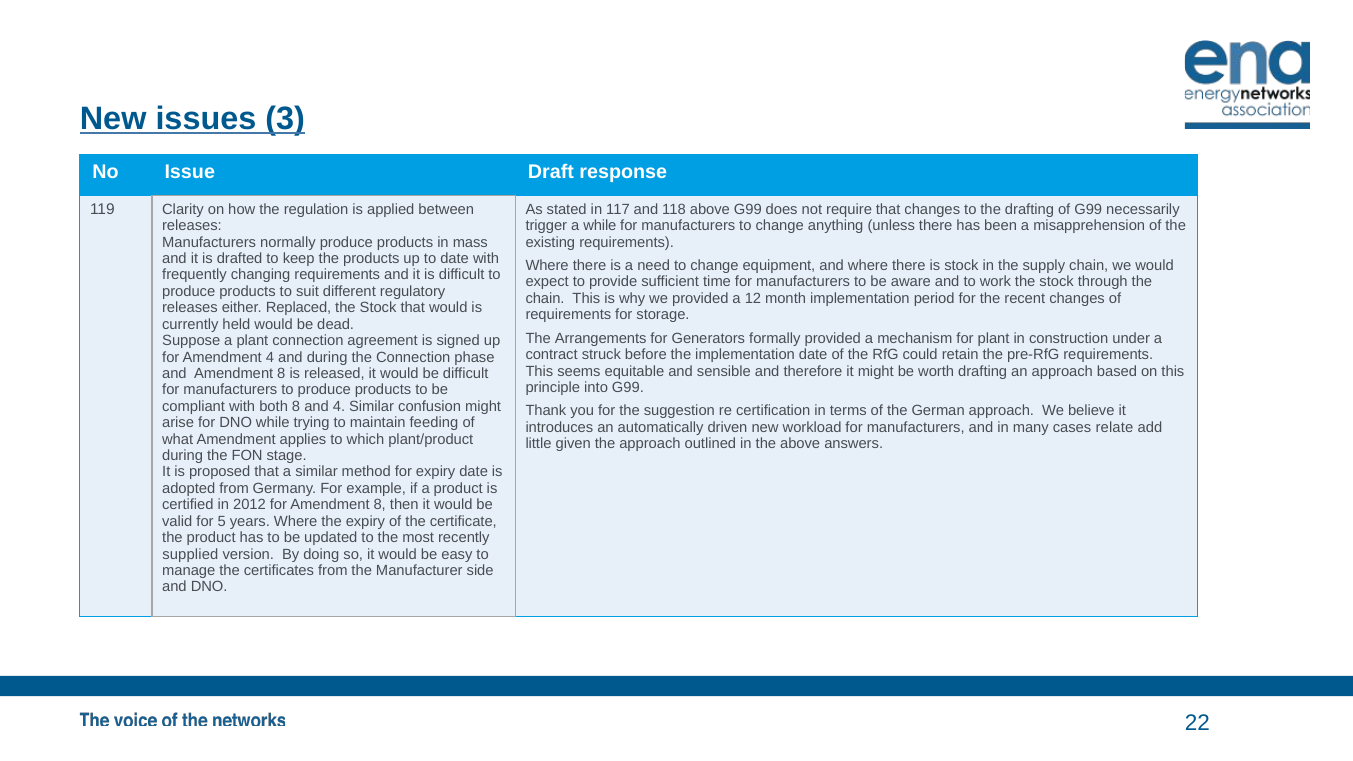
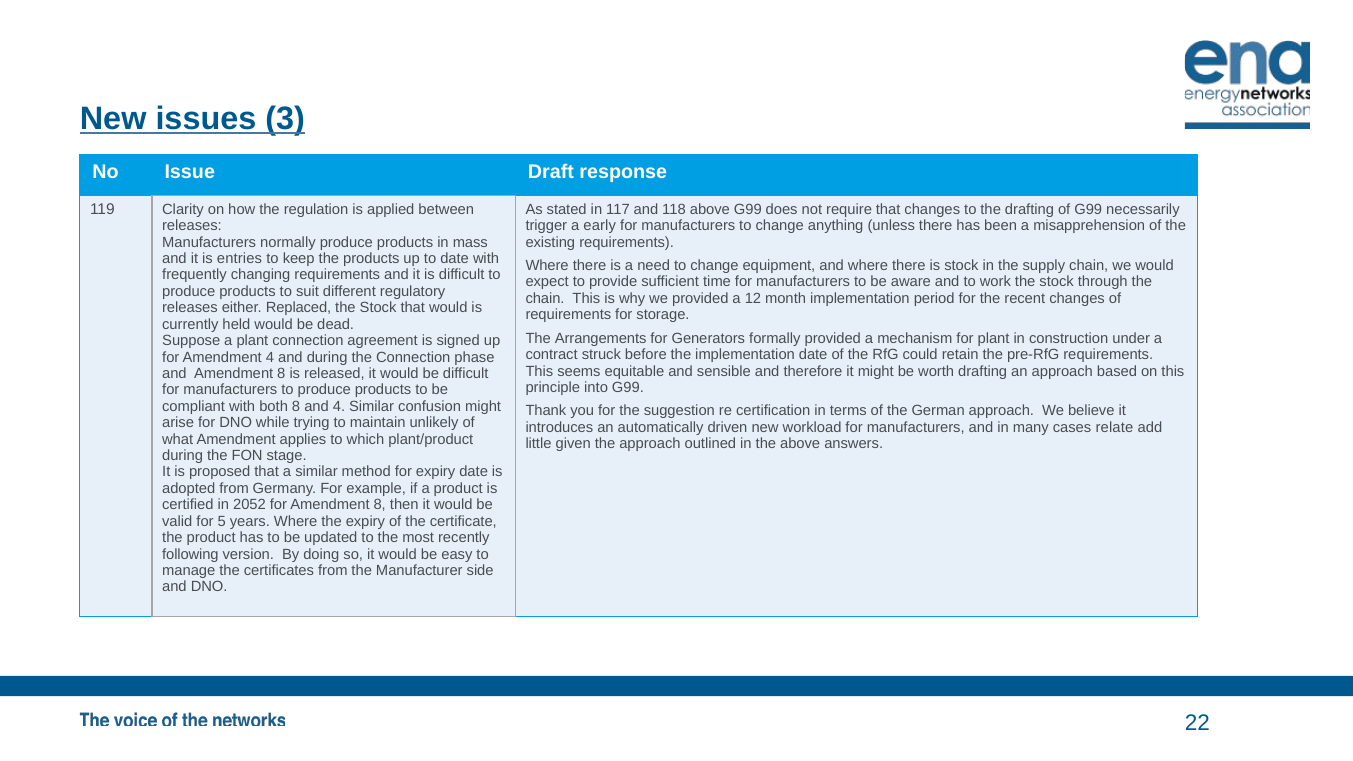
a while: while -> early (600, 226)
drafted: drafted -> entries (240, 259)
feeding: feeding -> unlikely (434, 423)
2012: 2012 -> 2052 (250, 505)
supplied: supplied -> following (190, 554)
